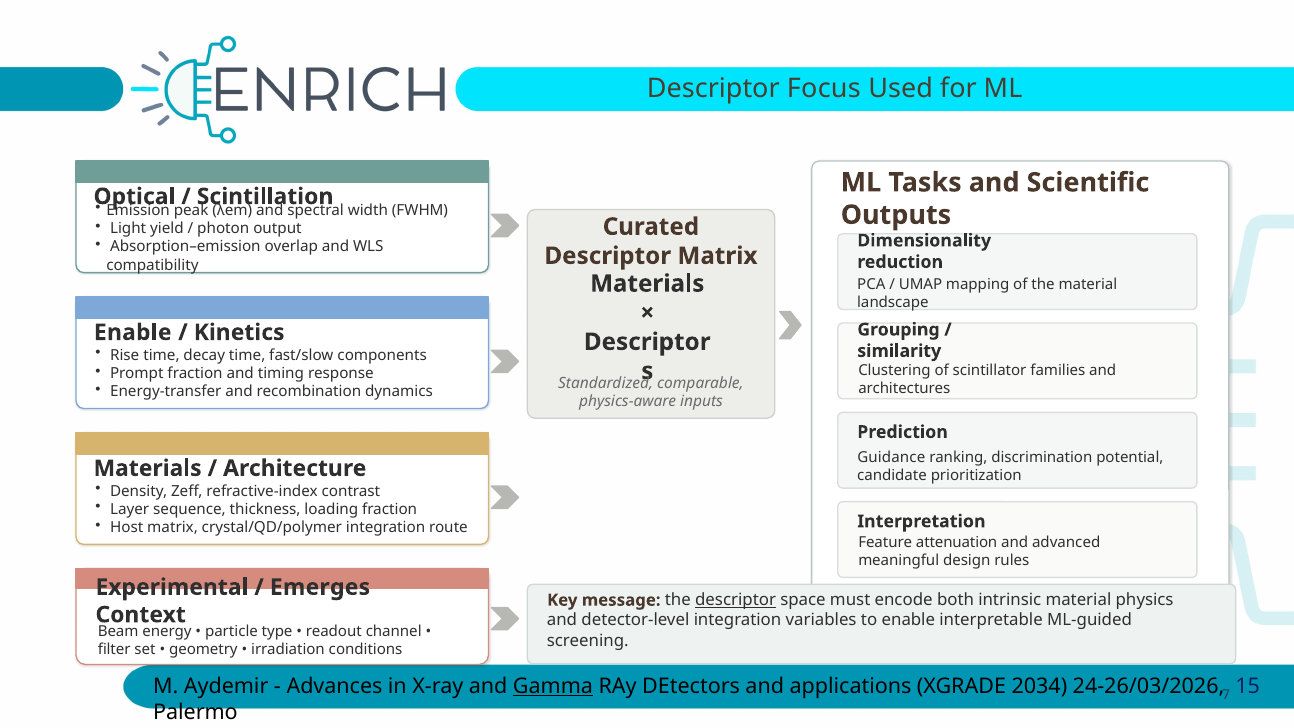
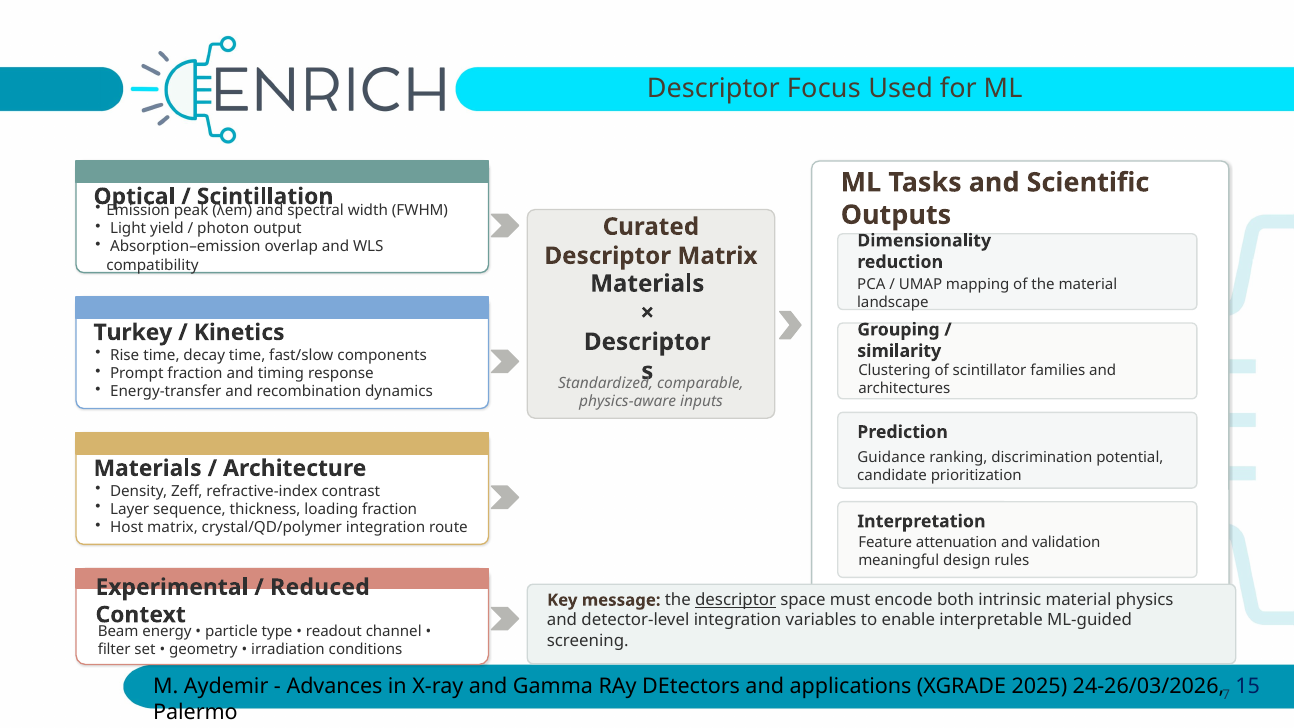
Enable: Enable -> Turkey (133, 332)
advanced: advanced -> validation (1066, 542)
Emerges: Emerges -> Reduced (320, 587)
Gamma underline: present -> none (553, 686)
2034: 2034 -> 2025 (1039, 686)
